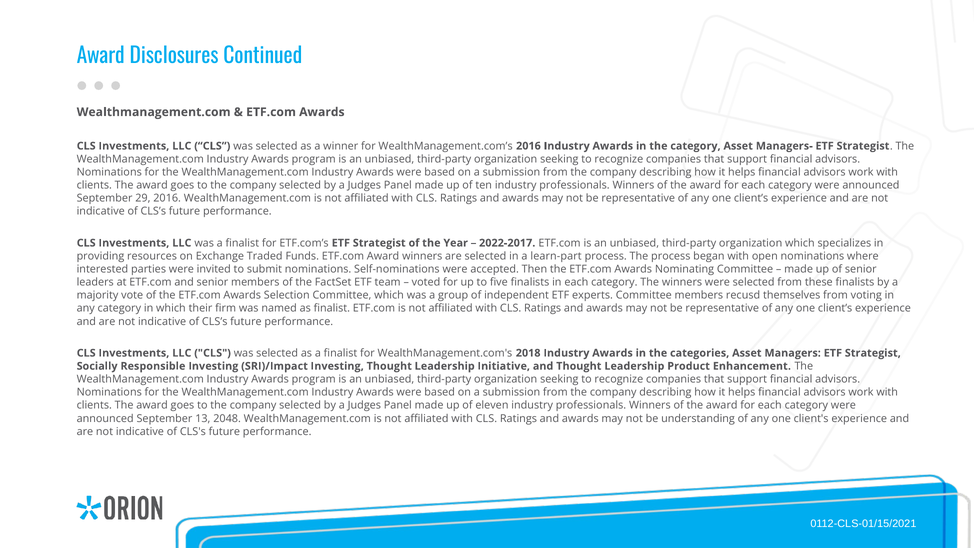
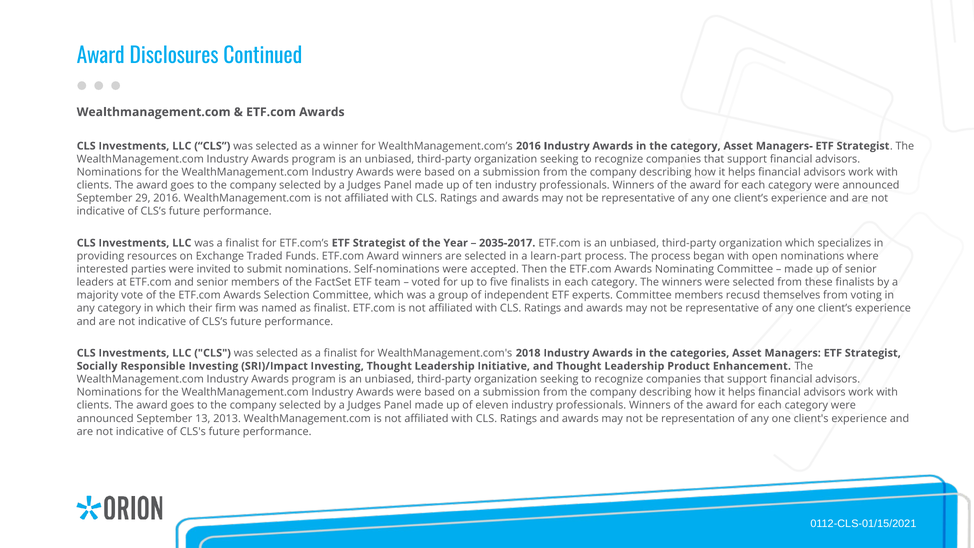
2022-2017: 2022-2017 -> 2035-2017 (507, 243)
2048: 2048 -> 2013 (227, 418)
understanding: understanding -> representation (698, 418)
